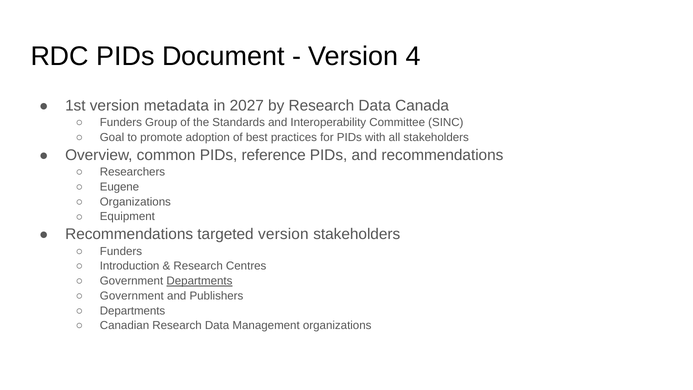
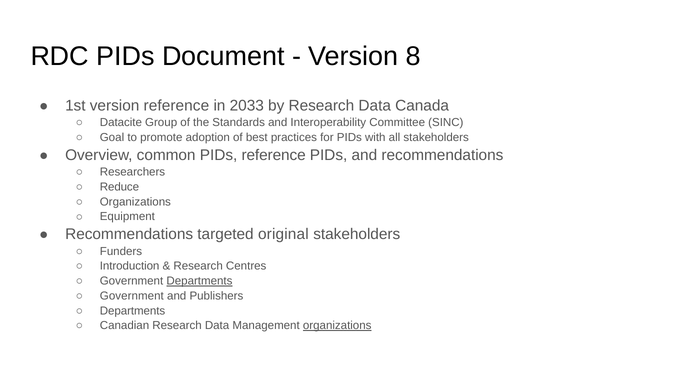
4: 4 -> 8 (413, 56)
version metadata: metadata -> reference (176, 106)
2027: 2027 -> 2033 (247, 106)
Funders: Funders -> Datacite (121, 123)
Eugene: Eugene -> Reduce (119, 187)
targeted version: version -> original (283, 234)
organizations underline: none -> present (337, 325)
